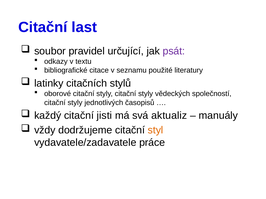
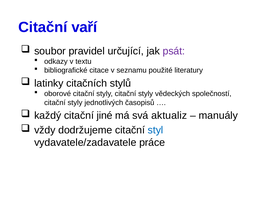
last: last -> vaří (84, 27)
jisti: jisti -> jiné (105, 116)
styl colour: orange -> blue (156, 130)
